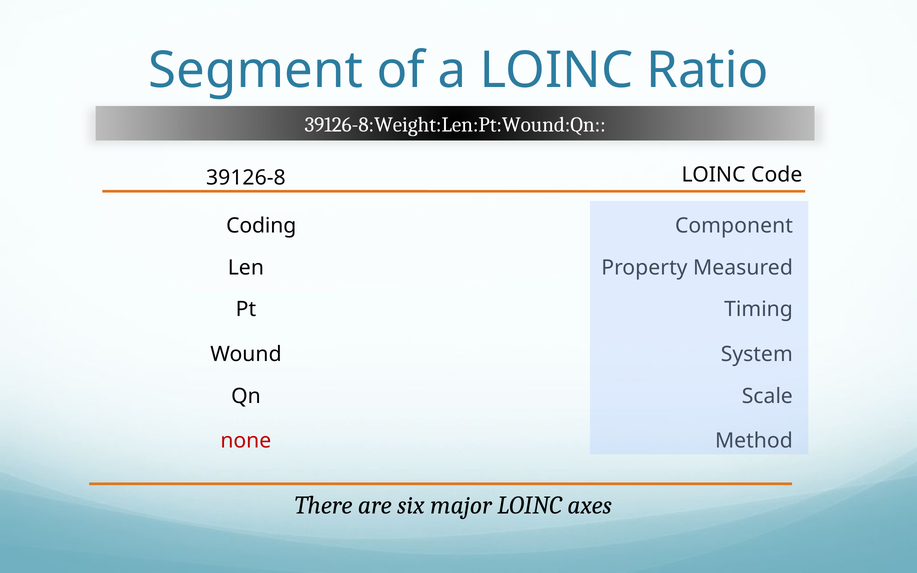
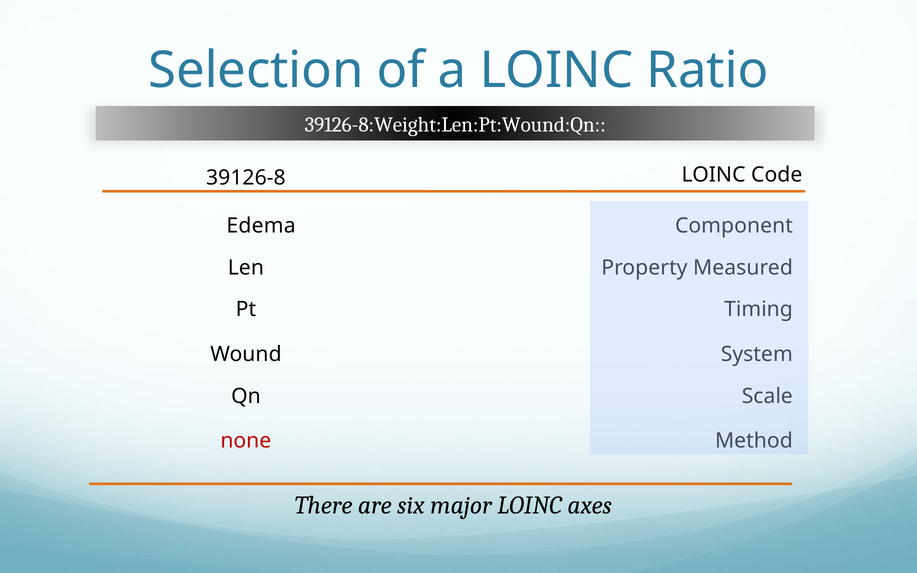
Segment: Segment -> Selection (256, 70)
Coding: Coding -> Edema (261, 226)
